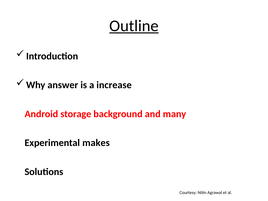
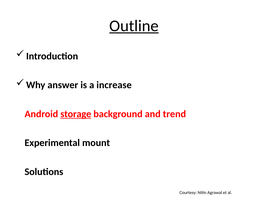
storage underline: none -> present (76, 114)
many: many -> trend (174, 114)
makes: makes -> mount (96, 143)
